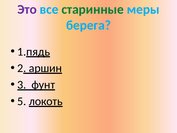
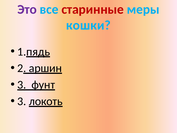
старинные colour: green -> red (93, 9)
берега: берега -> кошки (88, 25)
5: 5 -> 3 (22, 101)
